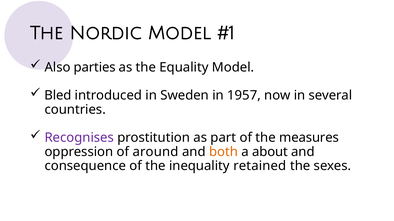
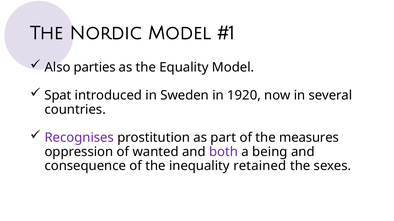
Bled: Bled -> Spat (58, 96)
1957: 1957 -> 1920 (244, 96)
around: around -> wanted (156, 152)
both colour: orange -> purple (223, 152)
about: about -> being (270, 152)
